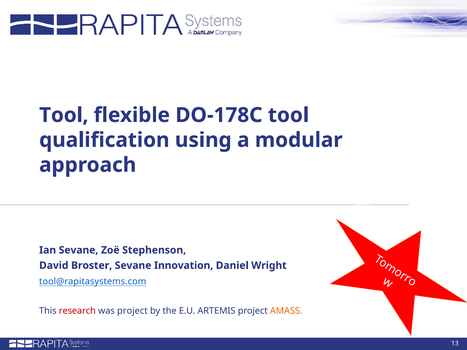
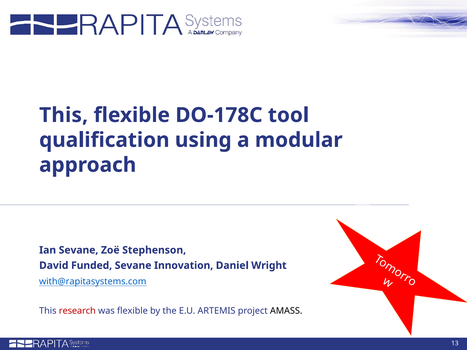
Tool: Tool -> This (64, 115)
Broster: Broster -> Funded (92, 266)
tool@rapitasystems.com: tool@rapitasystems.com -> with@rapitasystems.com (93, 282)
was project: project -> flexible (132, 311)
AMASS colour: orange -> black (286, 311)
